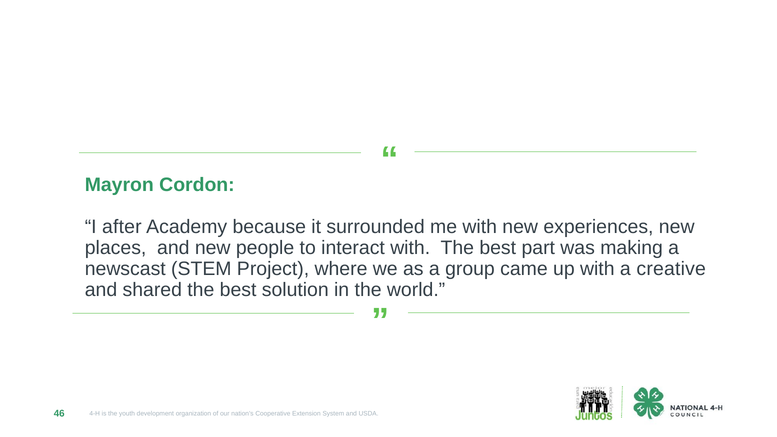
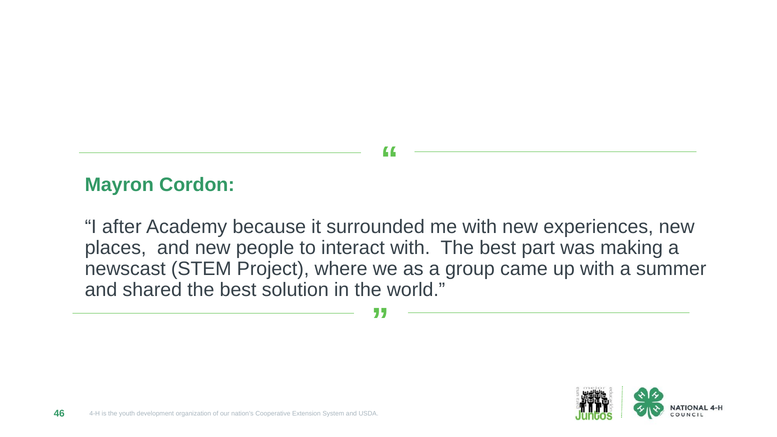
creative: creative -> summer (671, 269)
